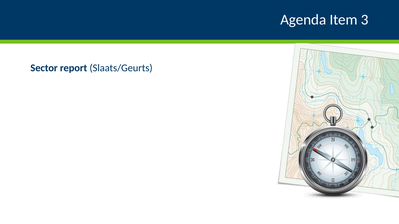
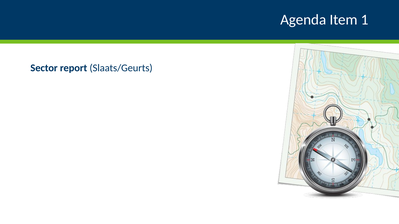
3: 3 -> 1 (365, 20)
